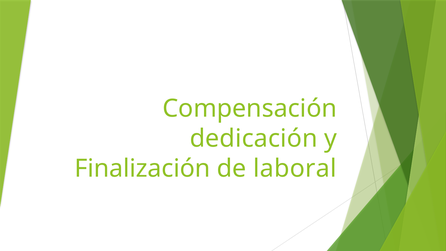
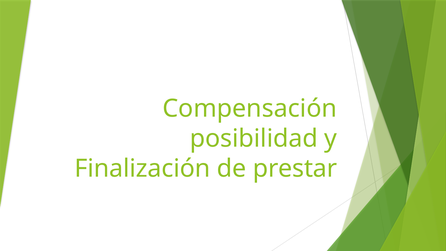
dedicación: dedicación -> posibilidad (254, 138)
laboral: laboral -> prestar (295, 169)
